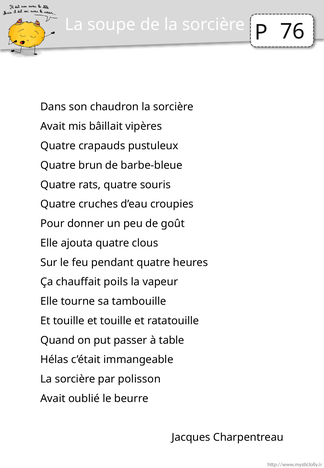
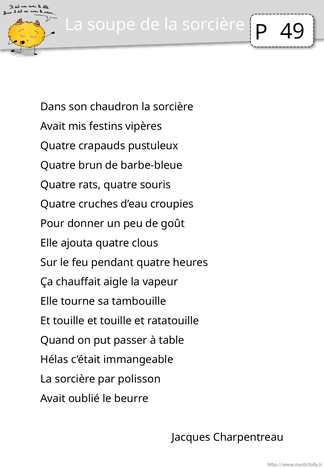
76: 76 -> 49 (292, 32)
bâillait: bâillait -> festins (106, 126)
poils: poils -> aigle (116, 282)
